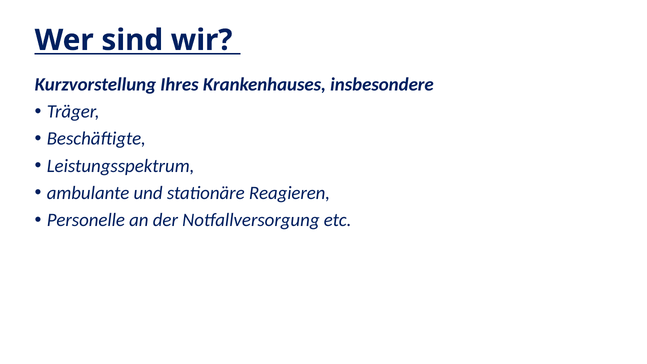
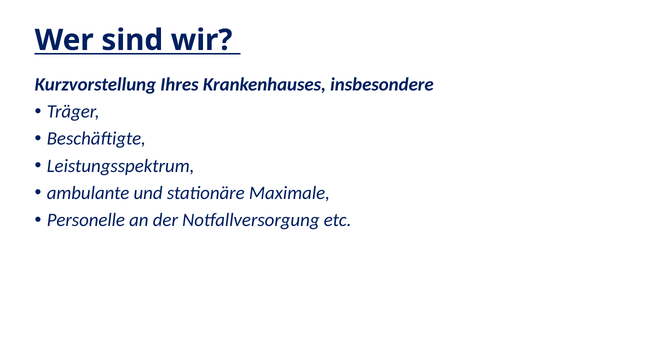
Reagieren: Reagieren -> Maximale (289, 193)
